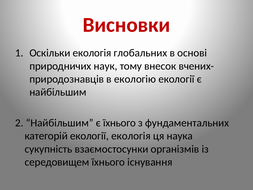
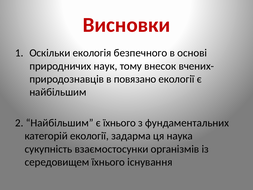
глобальних: глобальних -> безпечного (140, 53)
екологію: екологію -> повязано (135, 79)
екології екологія: екологія -> задарма (131, 136)
